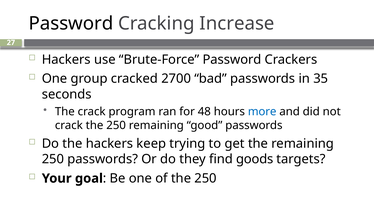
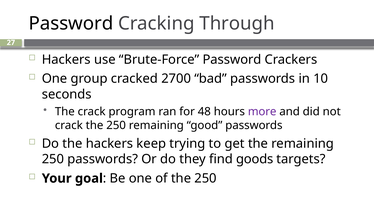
Increase: Increase -> Through (237, 23)
35: 35 -> 10 (321, 79)
more colour: blue -> purple (262, 112)
